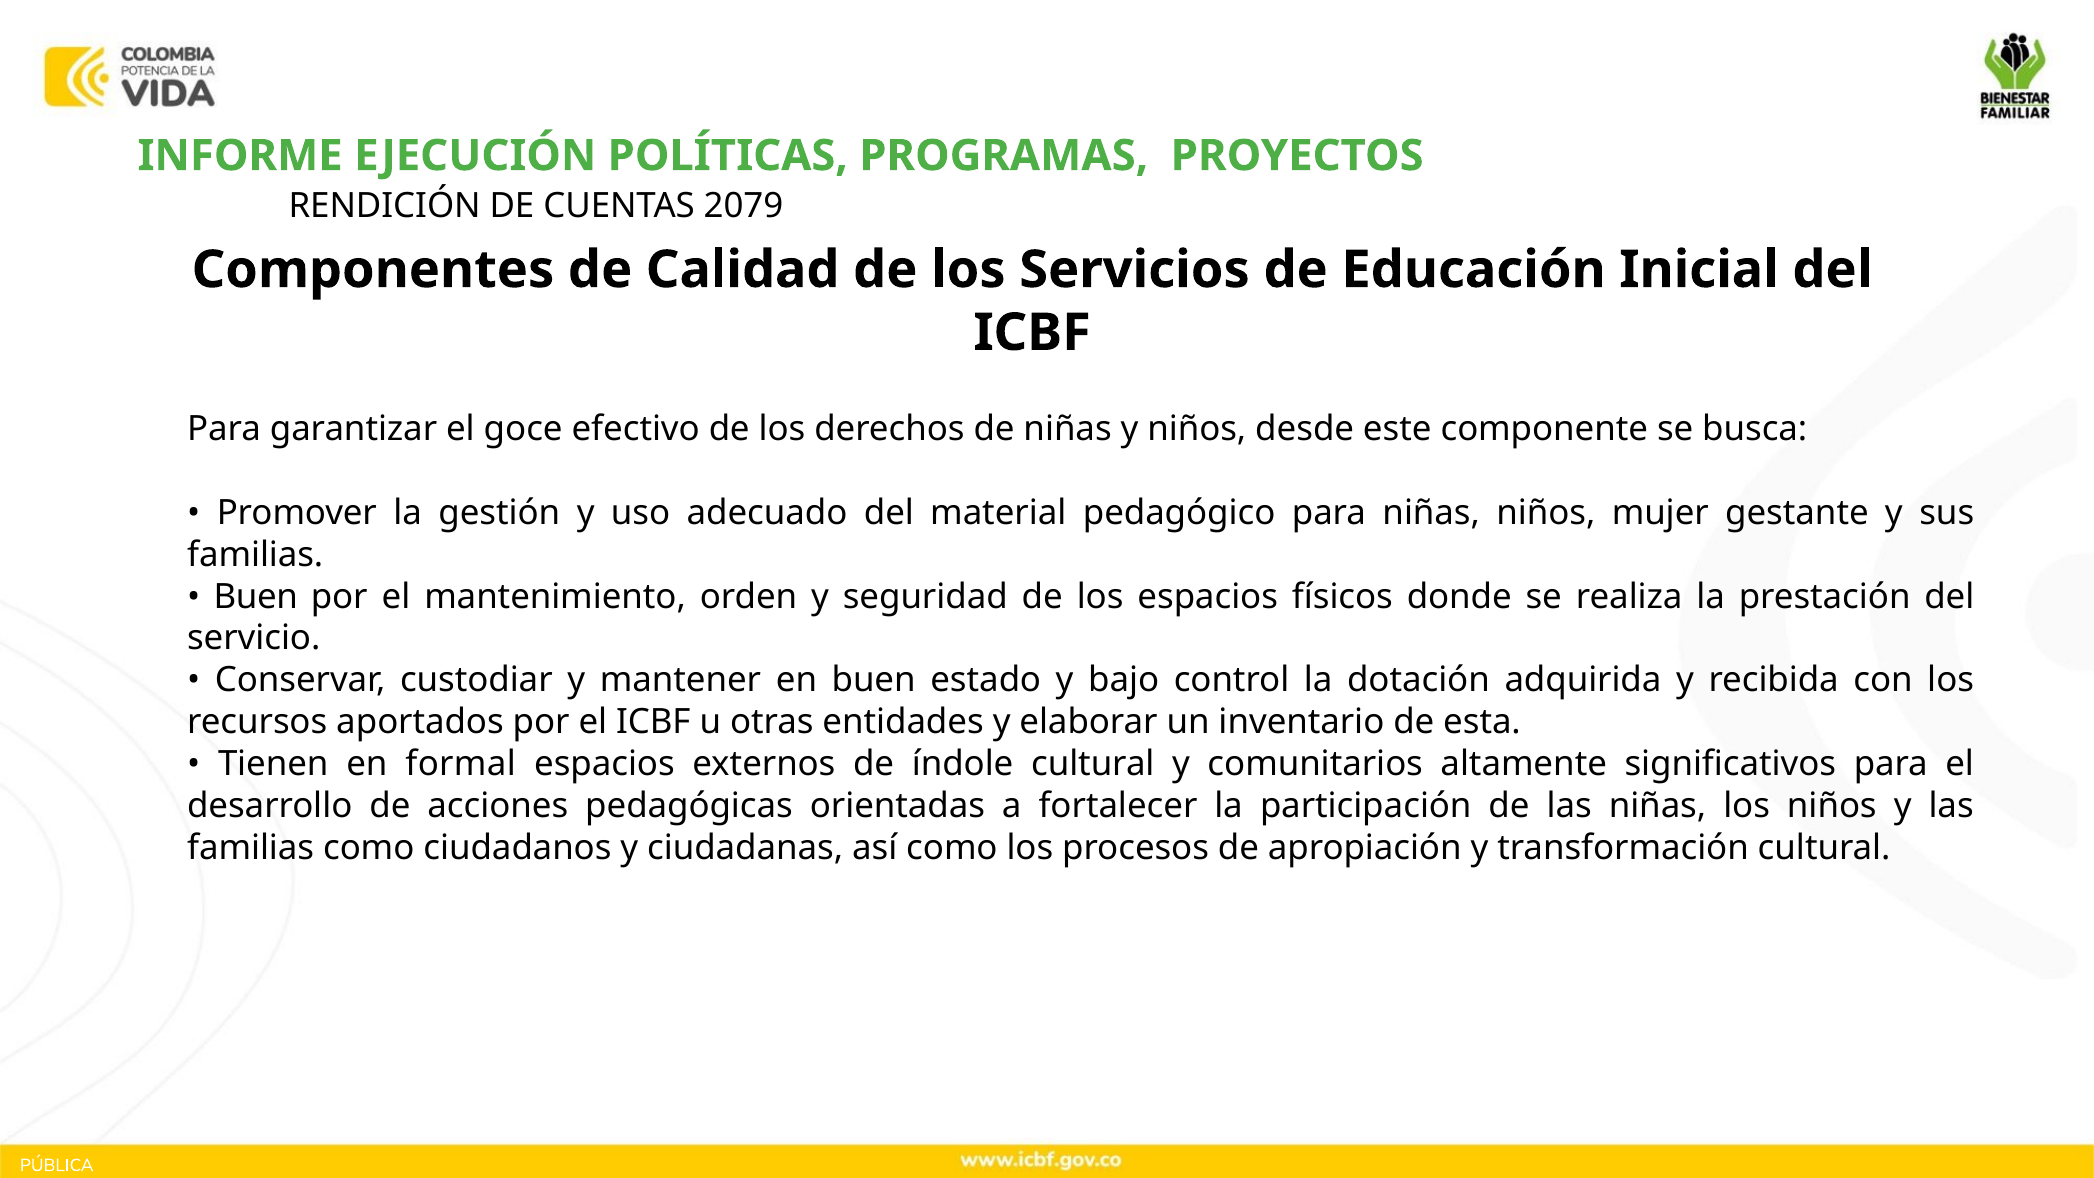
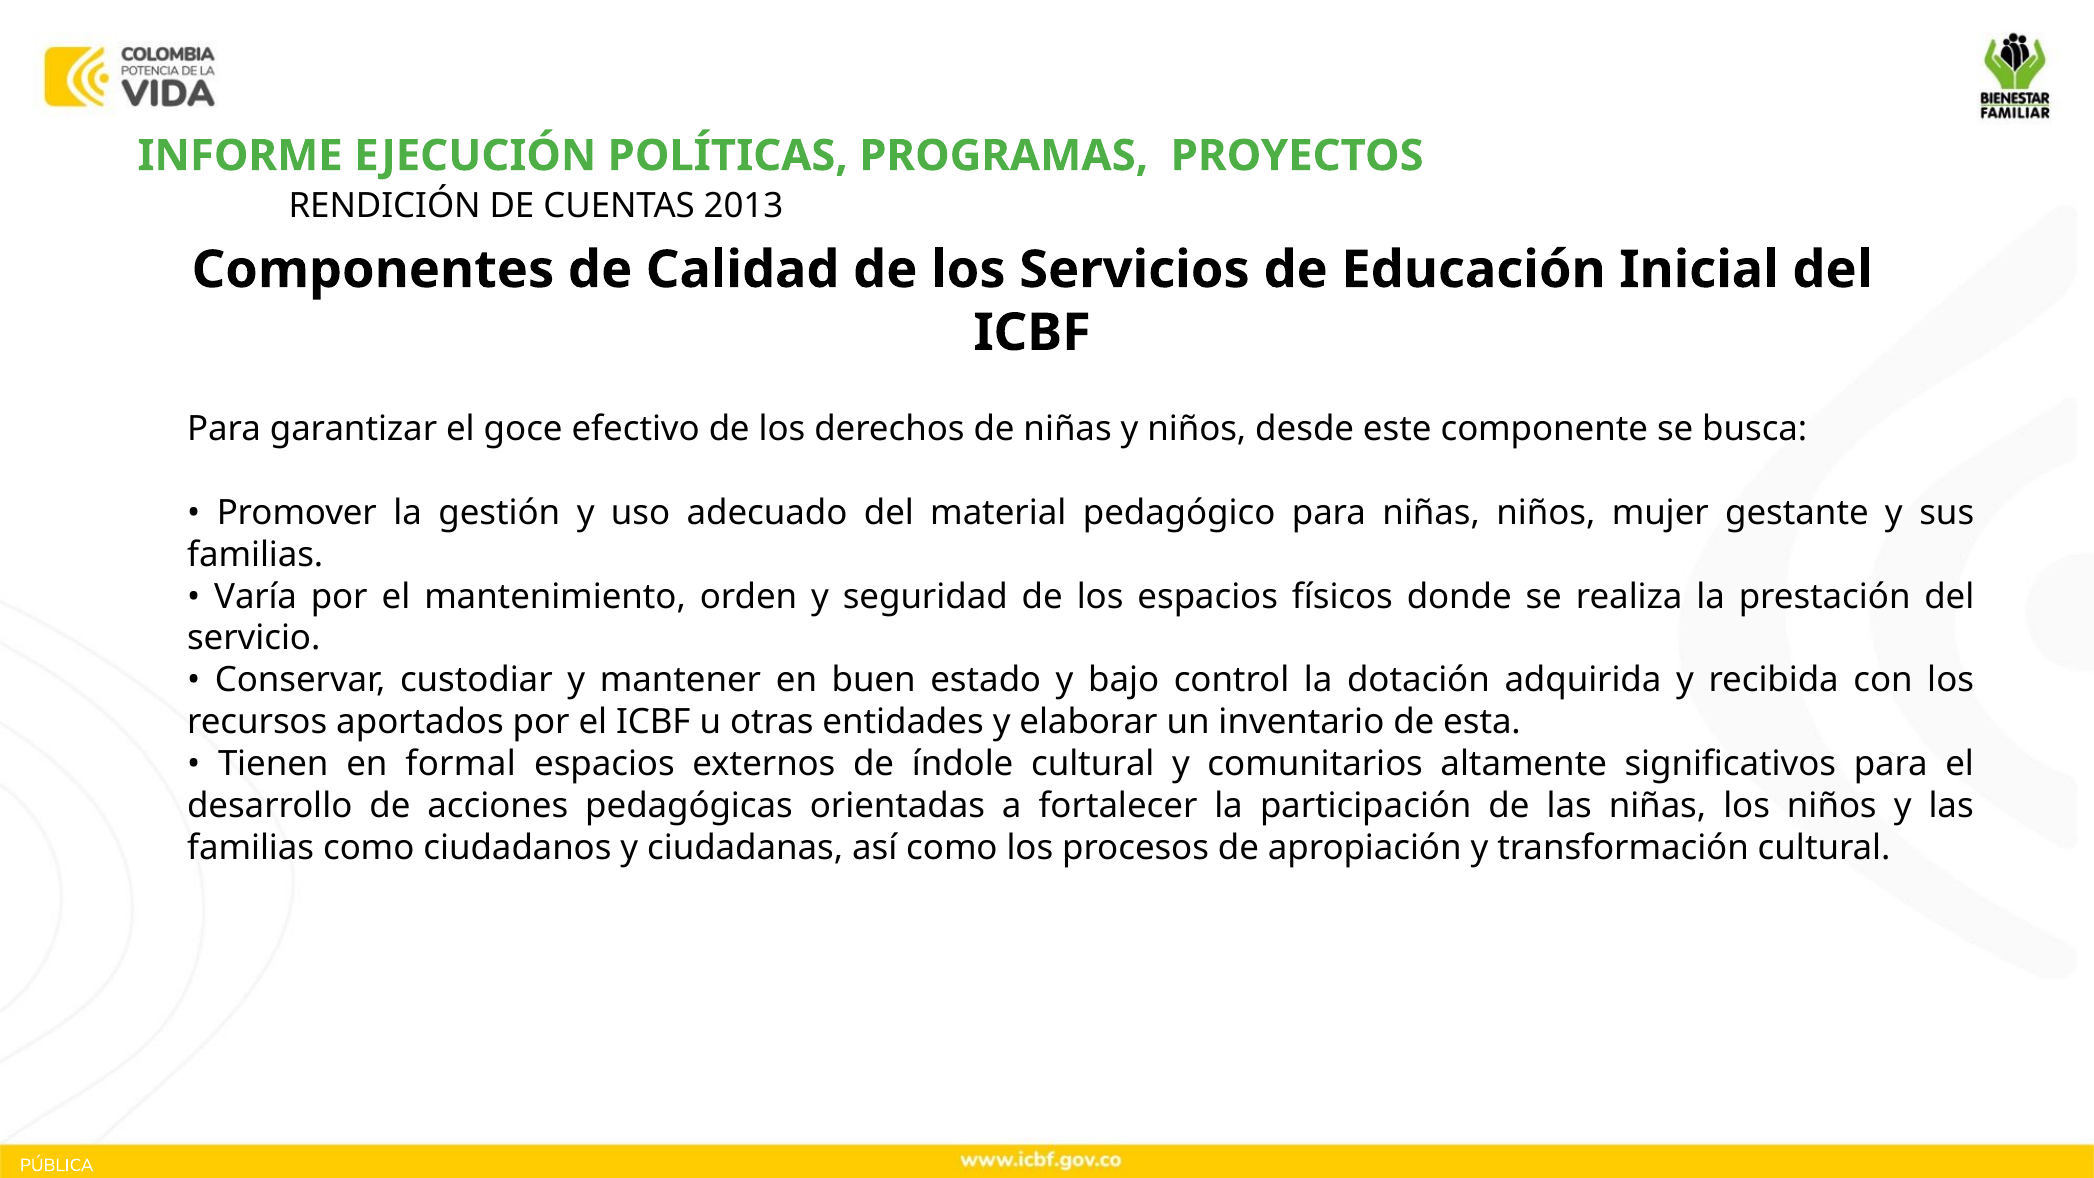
2079: 2079 -> 2013 (743, 206)
Buen: Buen -> Varía (256, 596)
